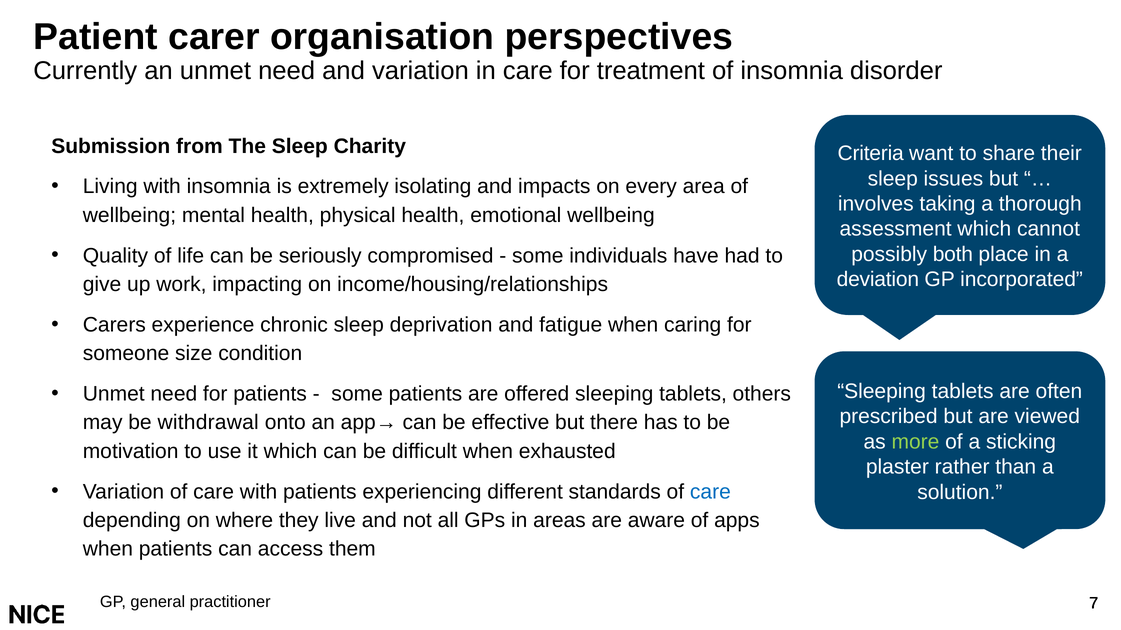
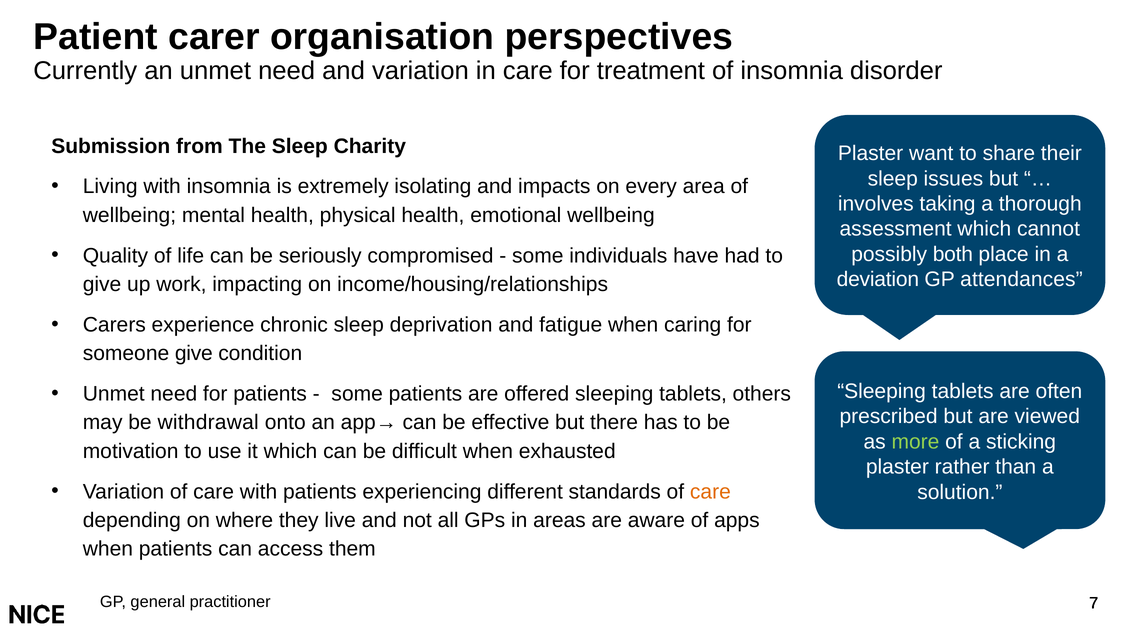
Criteria: Criteria -> Plaster (871, 154)
incorporated: incorporated -> attendances (1021, 280)
someone size: size -> give (194, 354)
care colour: blue -> orange (710, 492)
